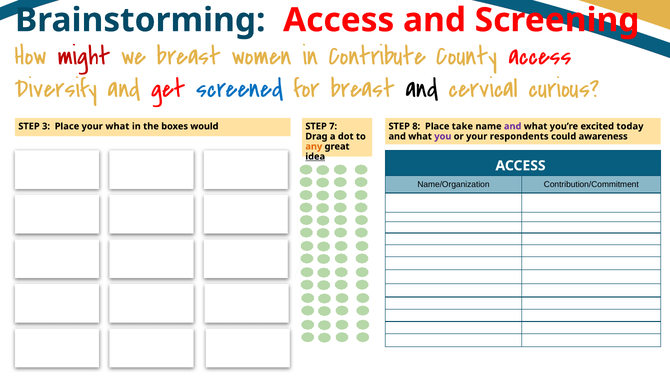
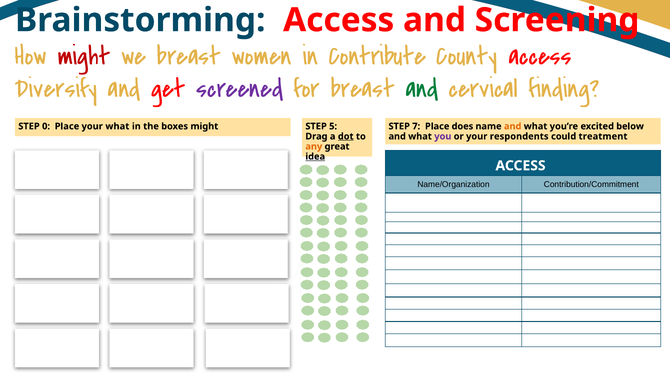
screened colour: blue -> purple (240, 88)
and colour: black -> green (422, 88)
curious: curious -> finding (564, 88)
3: 3 -> 0 (46, 126)
boxes would: would -> might (204, 126)
8: 8 -> 7 (416, 126)
take: take -> does (462, 126)
and colour: purple -> orange (513, 126)
today: today -> below (630, 126)
7: 7 -> 5 (333, 126)
dot underline: none -> present (346, 136)
awareness: awareness -> treatment (603, 136)
